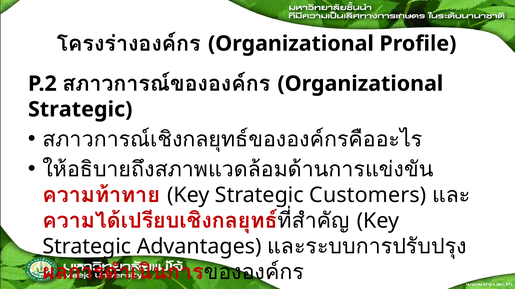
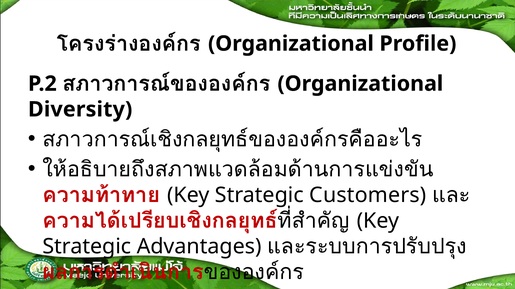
Strategic: Strategic -> Diversity (80, 110)
